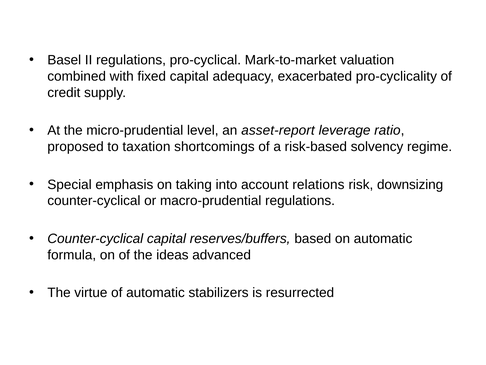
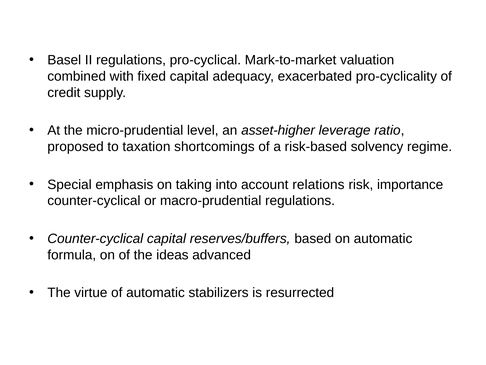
asset-report: asset-report -> asset-higher (278, 130)
downsizing: downsizing -> importance (410, 184)
